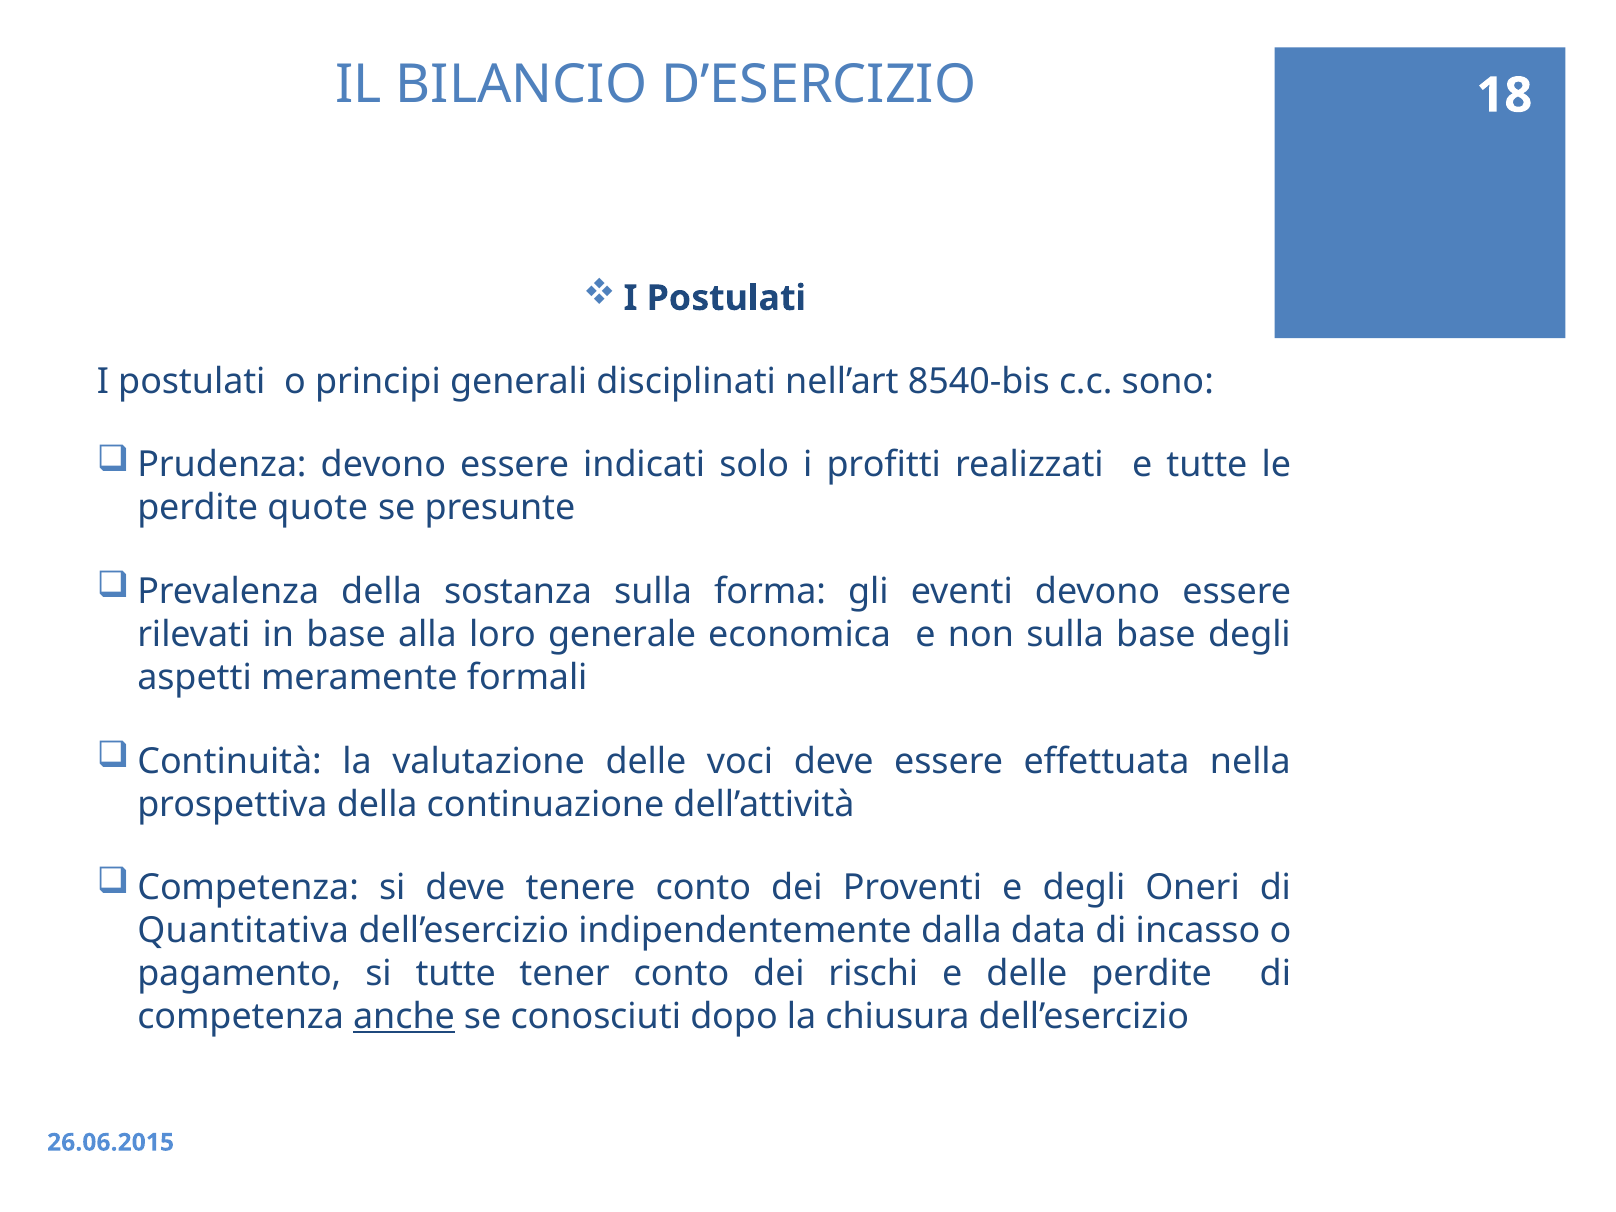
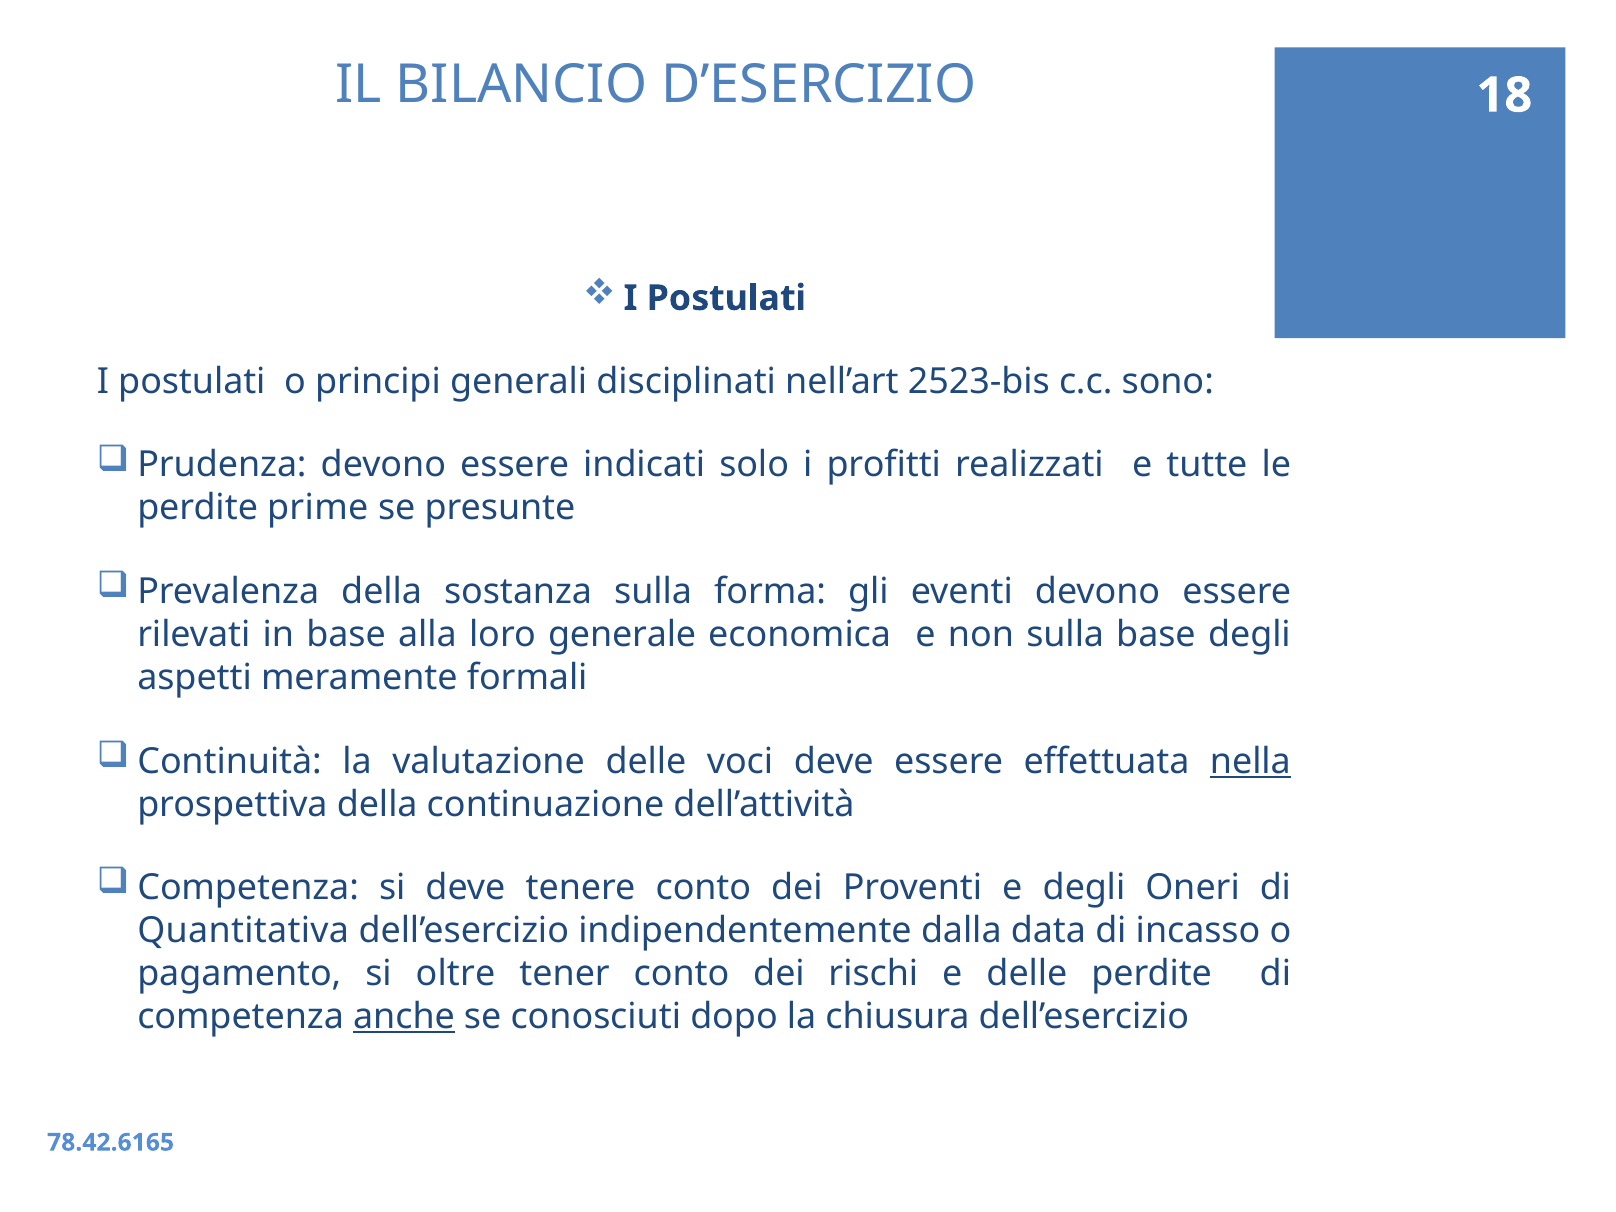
8540-bis: 8540-bis -> 2523-bis (979, 382)
quote: quote -> prime (318, 508)
nella underline: none -> present (1250, 761)
si tutte: tutte -> oltre (455, 974)
26.06.2015: 26.06.2015 -> 78.42.6165 (111, 1142)
